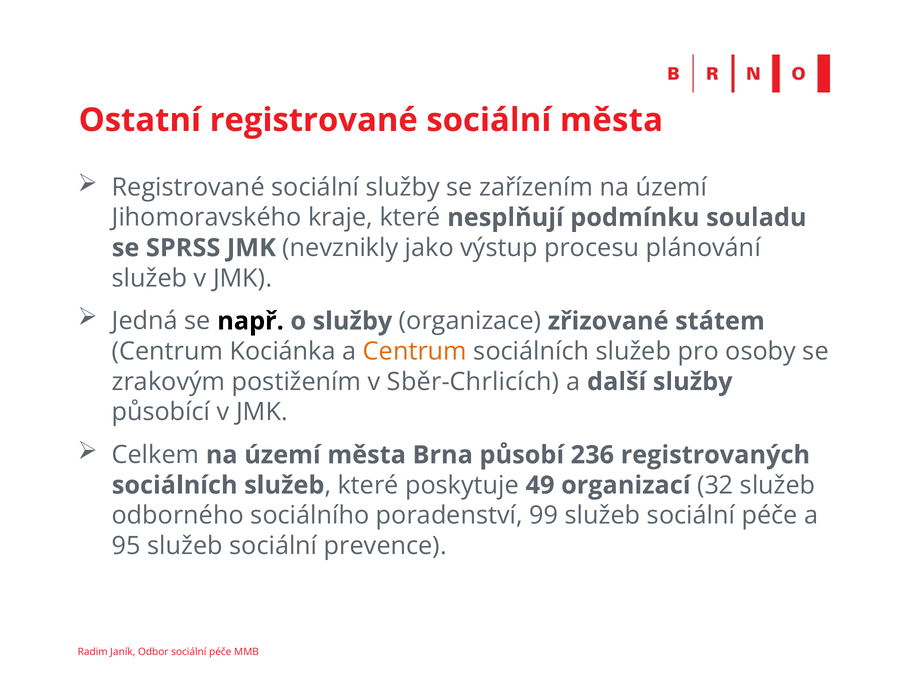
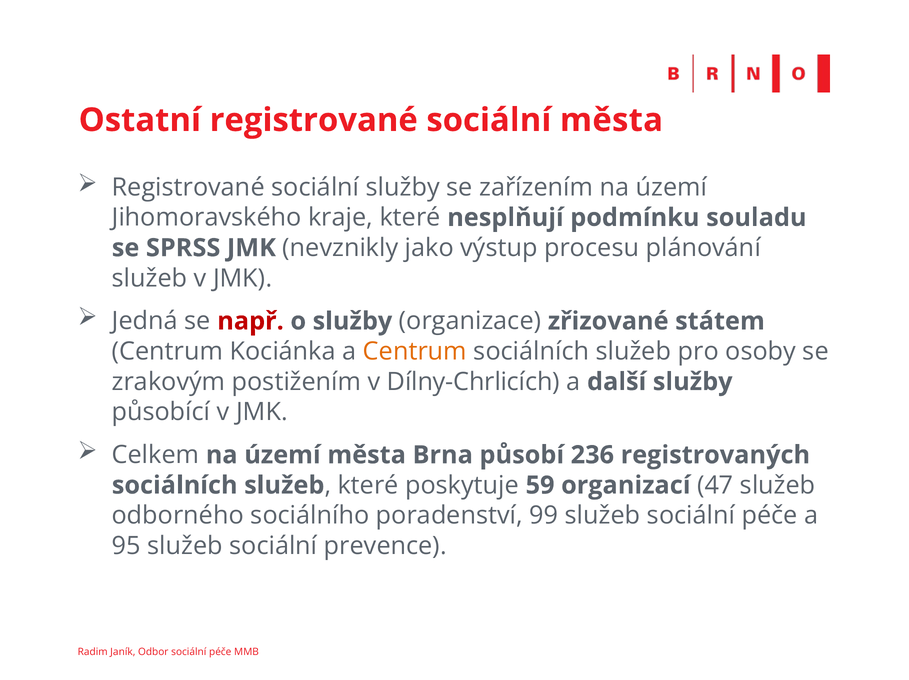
např colour: black -> red (251, 321)
Sběr-Chrlicích: Sběr-Chrlicích -> Dílny-Chrlicích (473, 382)
49: 49 -> 59 (540, 485)
32: 32 -> 47 (715, 485)
